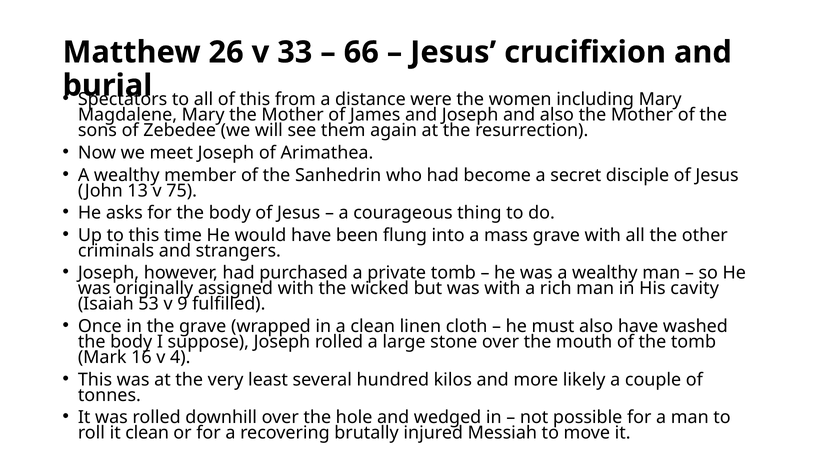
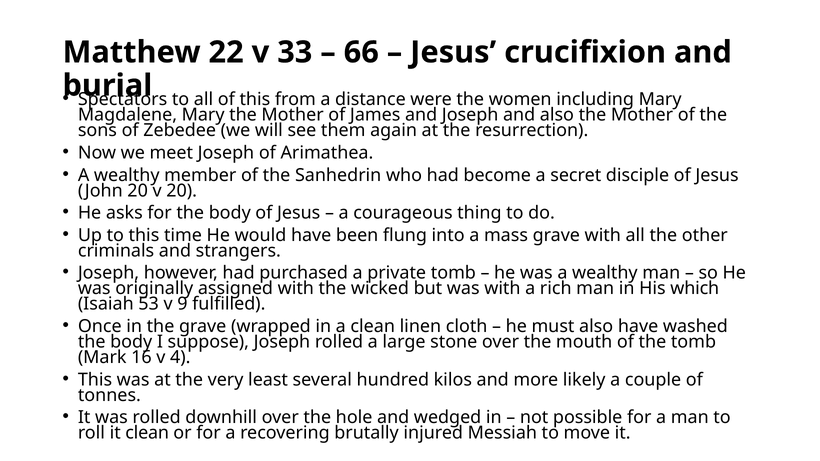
26: 26 -> 22 (226, 52)
John 13: 13 -> 20 (138, 191)
v 75: 75 -> 20 (182, 191)
cavity: cavity -> which (695, 289)
